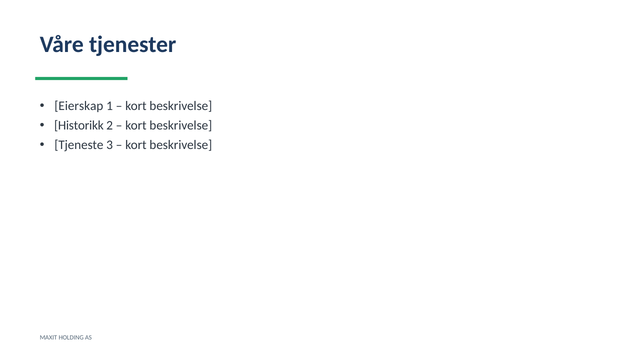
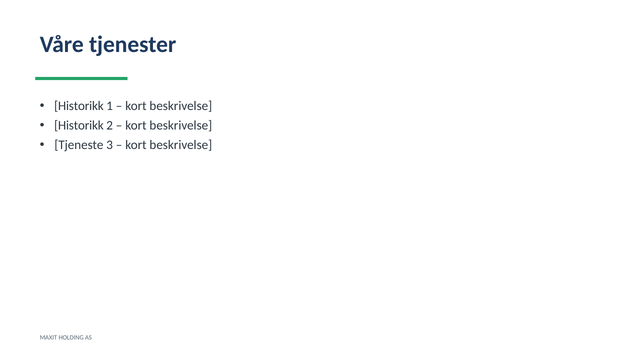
Eierskap: Eierskap -> Historikk (79, 106)
